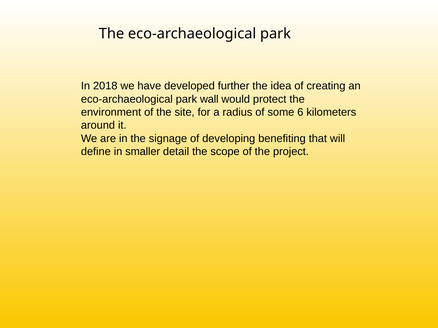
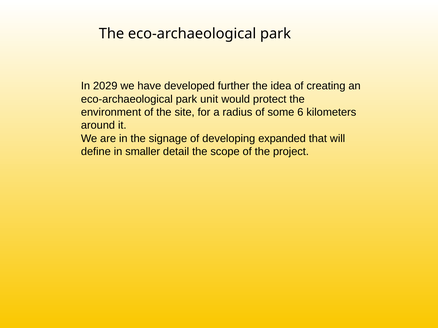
2018: 2018 -> 2029 (105, 86)
wall: wall -> unit (209, 99)
benefiting: benefiting -> expanded (282, 139)
